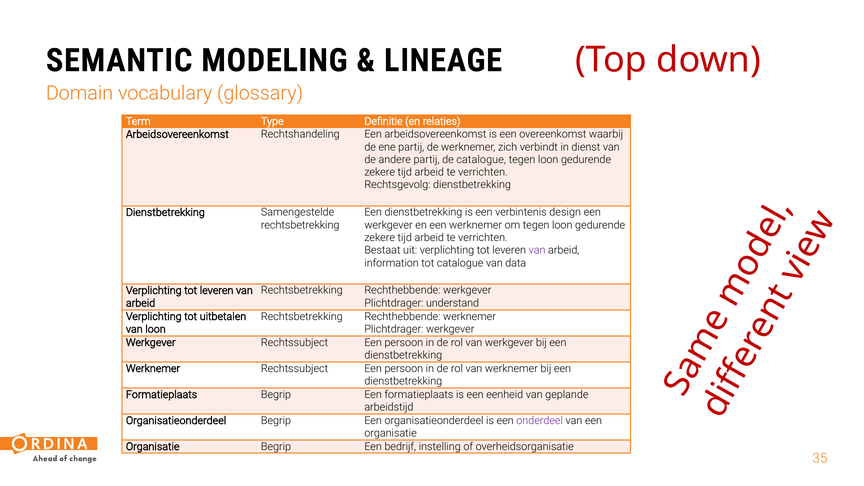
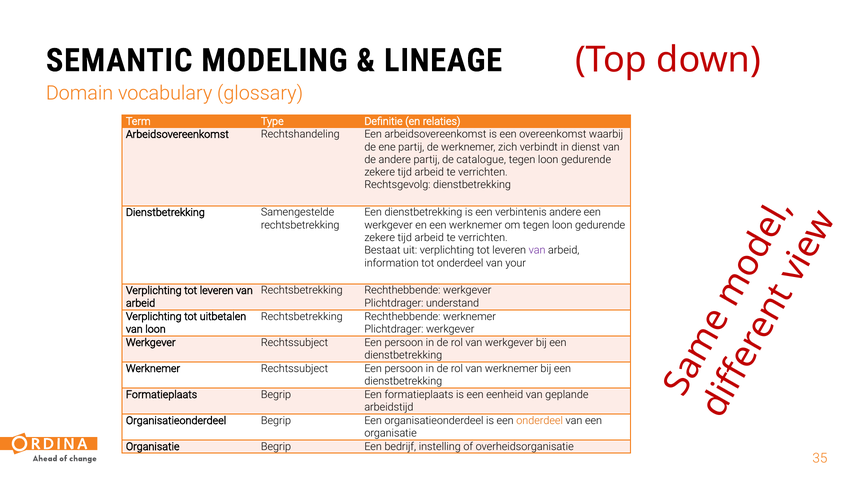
verbintenis design: design -> andere (565, 212)
tot catalogue: catalogue -> onderdeel (460, 263)
data: data -> your (516, 263)
onderdeel colour: purple -> orange (540, 421)
